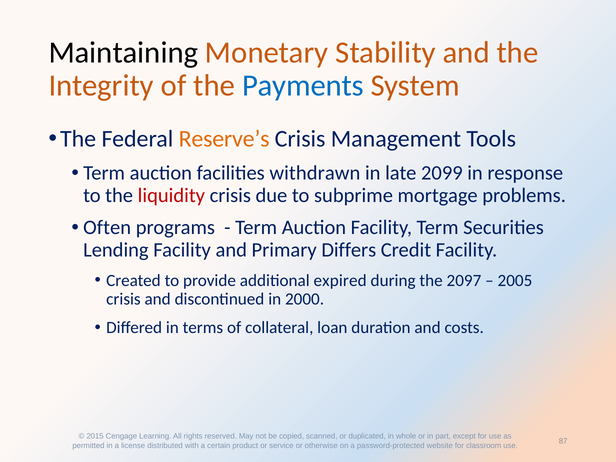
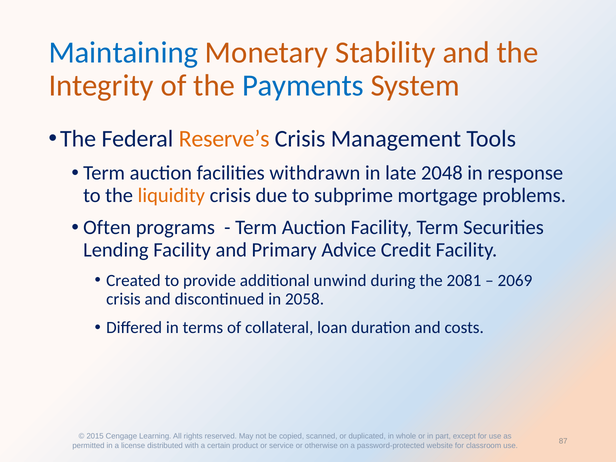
Maintaining colour: black -> blue (123, 52)
2099: 2099 -> 2048 (442, 173)
liquidity colour: red -> orange (171, 195)
Differs: Differs -> Advice (349, 250)
expired: expired -> unwind (340, 280)
2097: 2097 -> 2081 (464, 280)
2005: 2005 -> 2069 (515, 280)
2000: 2000 -> 2058 (305, 299)
